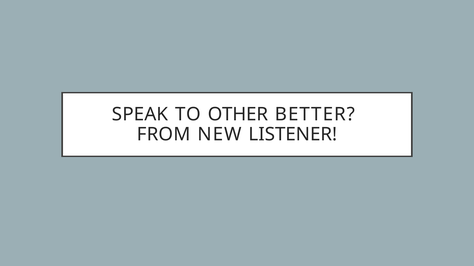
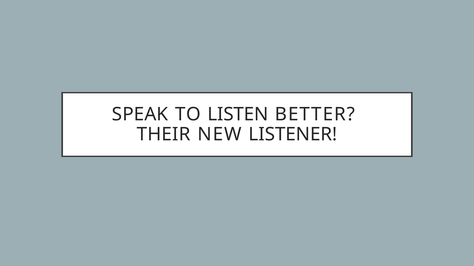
OTHER: OTHER -> LISTEN (238, 115)
FROM: FROM -> THEIR (164, 135)
